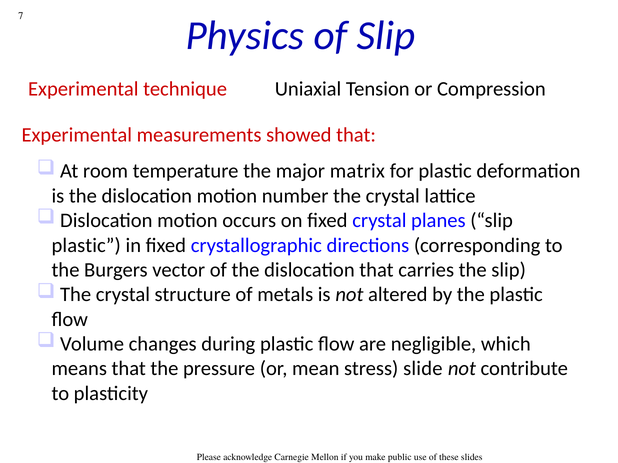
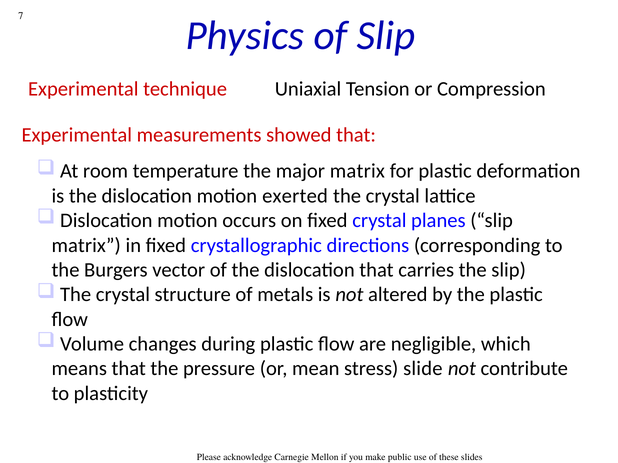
number: number -> exerted (295, 196)
plastic: plastic -> matrix (86, 245)
